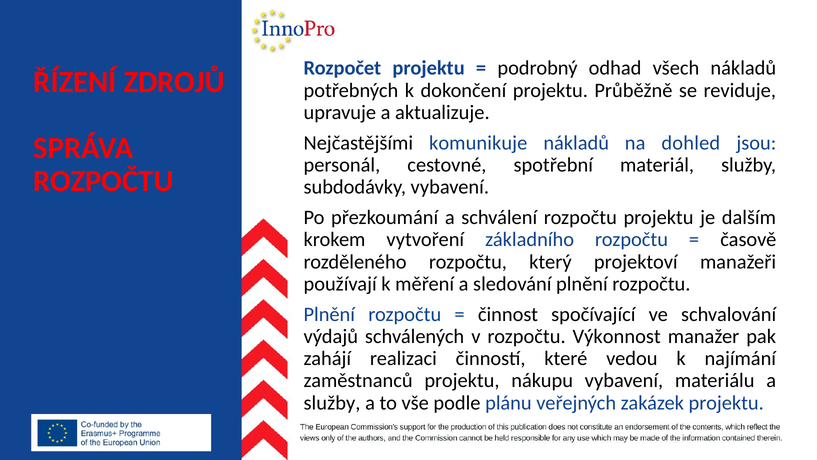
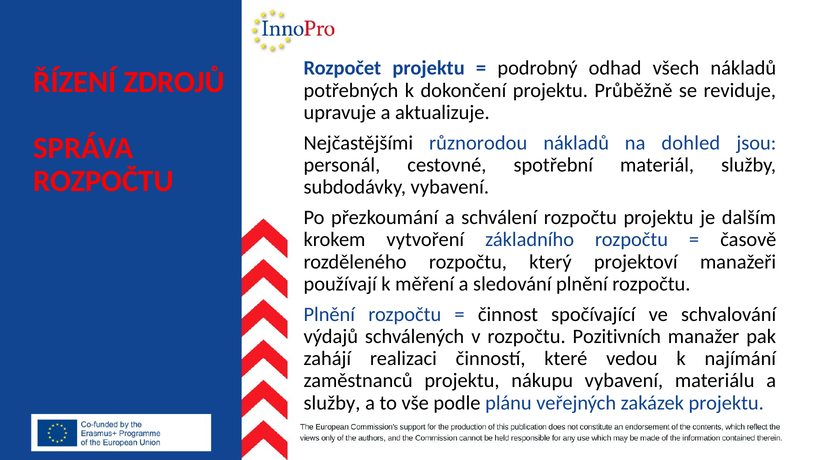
komunikuje: komunikuje -> různorodou (478, 143)
Výkonnost: Výkonnost -> Pozitivních (617, 336)
